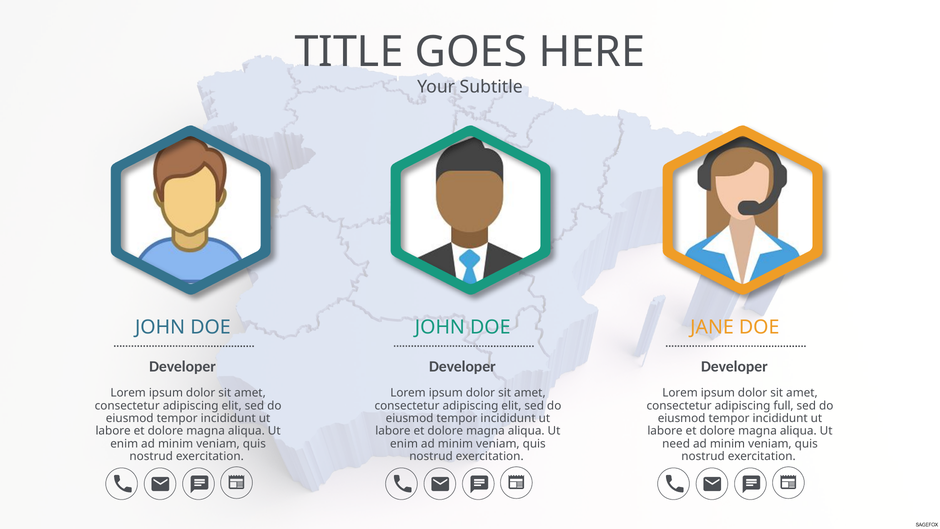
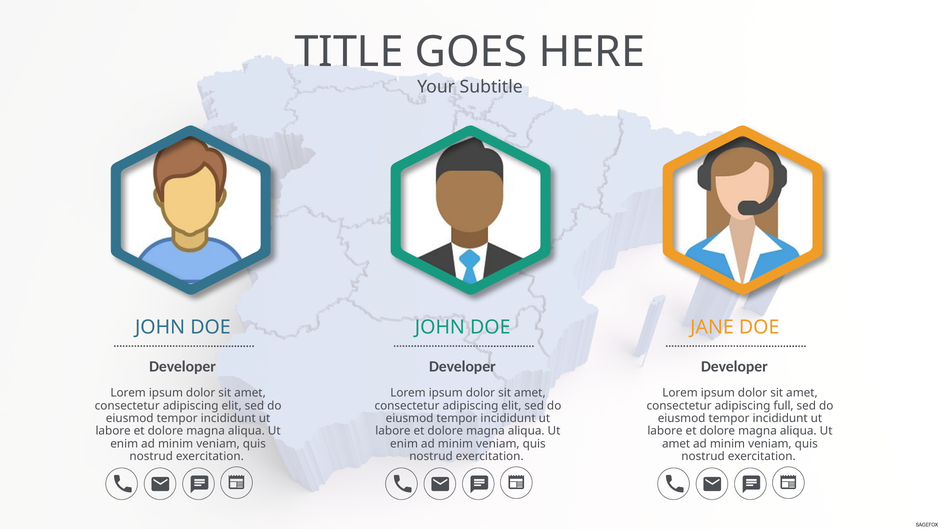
need: need -> amet (676, 443)
